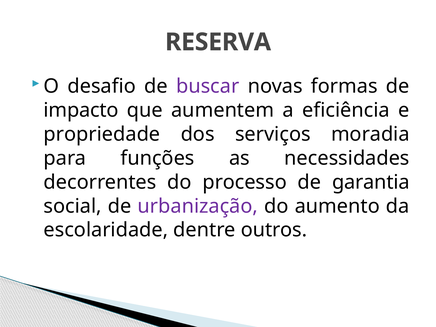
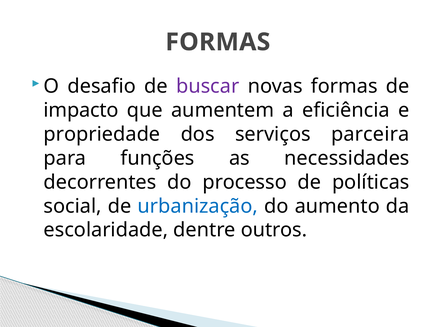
RESERVA: RESERVA -> FORMAS (218, 42)
moradia: moradia -> parceira (370, 134)
garantia: garantia -> políticas (371, 182)
urbanização colour: purple -> blue (198, 206)
